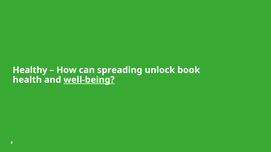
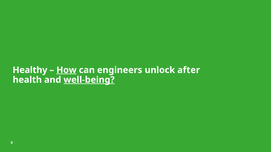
How underline: none -> present (66, 70)
spreading: spreading -> engineers (120, 70)
book: book -> after (189, 70)
